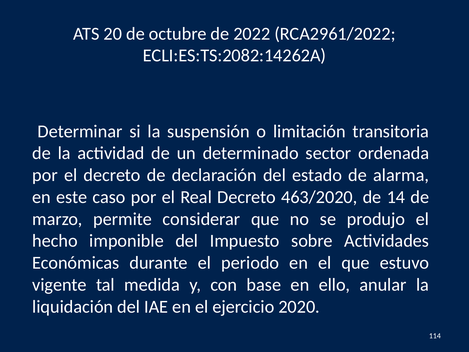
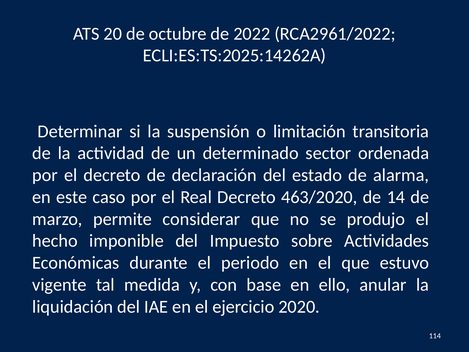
ECLI:ES:TS:2082:14262A: ECLI:ES:TS:2082:14262A -> ECLI:ES:TS:2025:14262A (234, 56)
